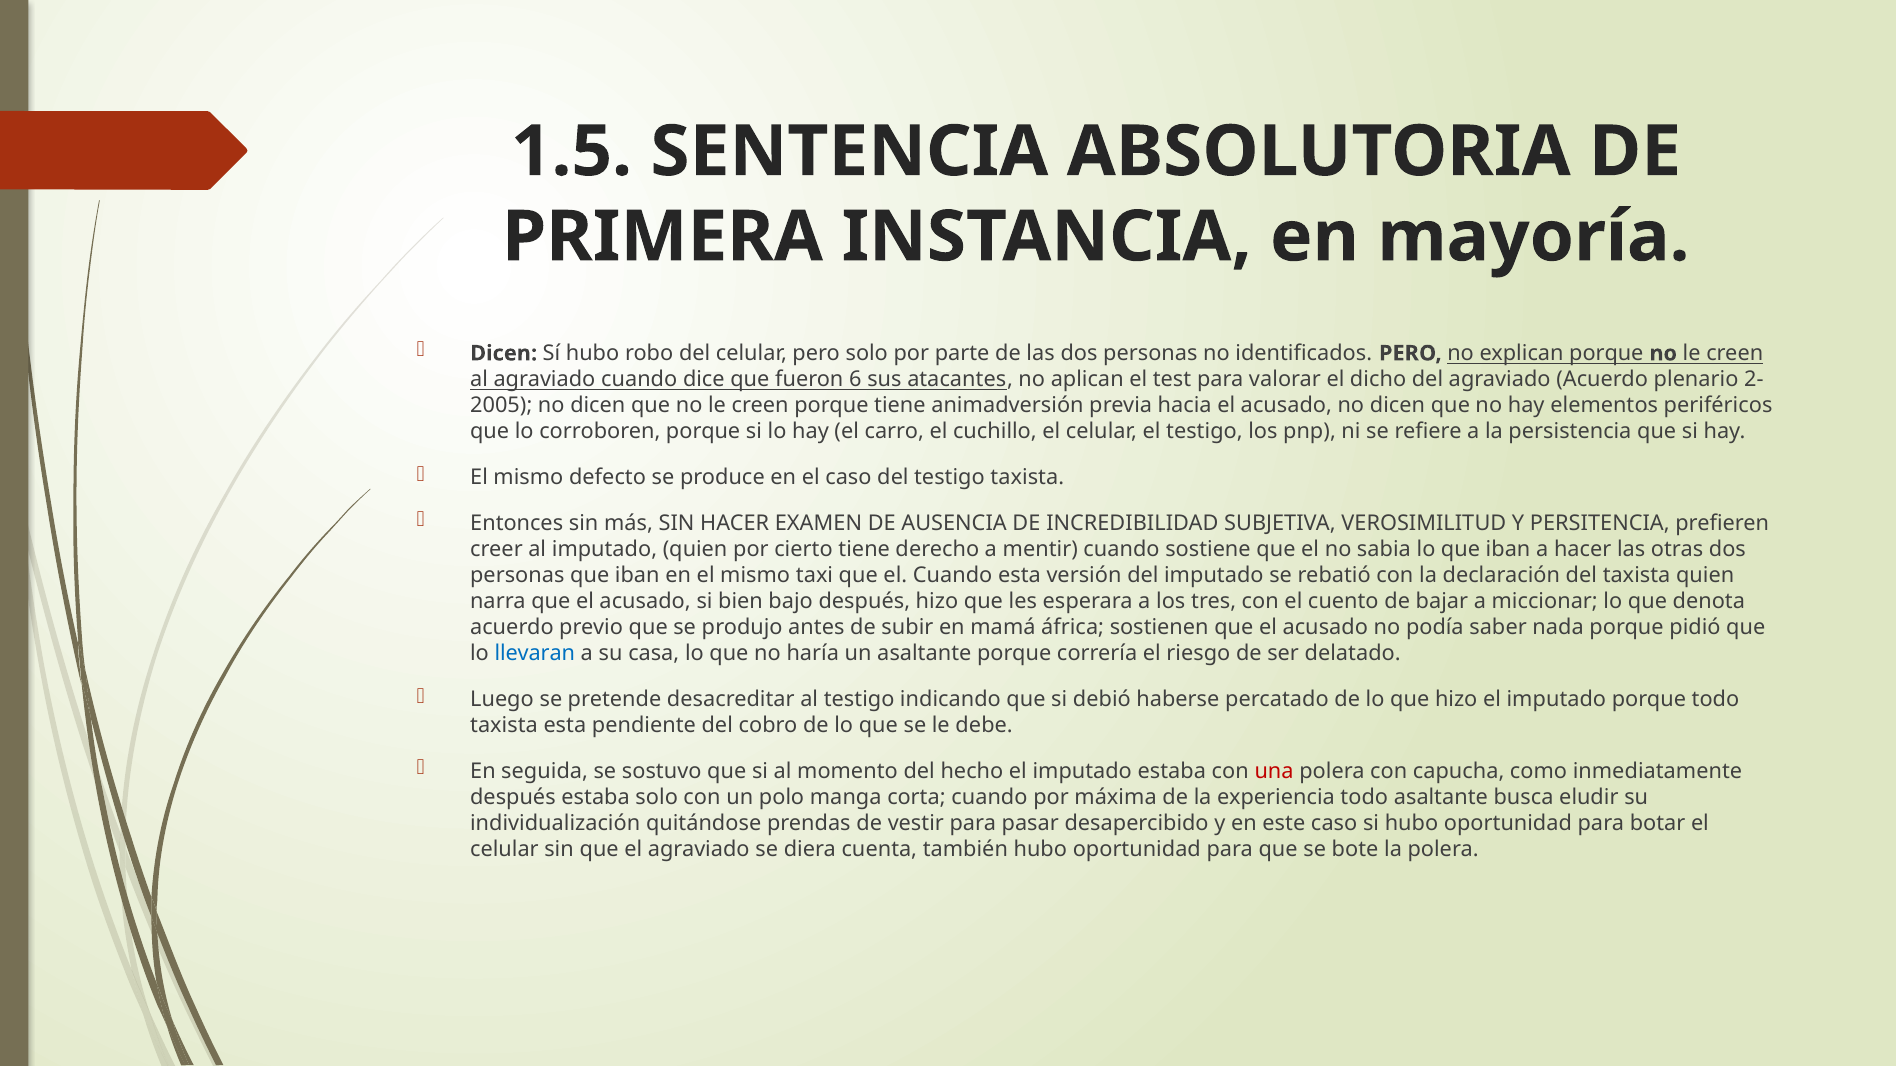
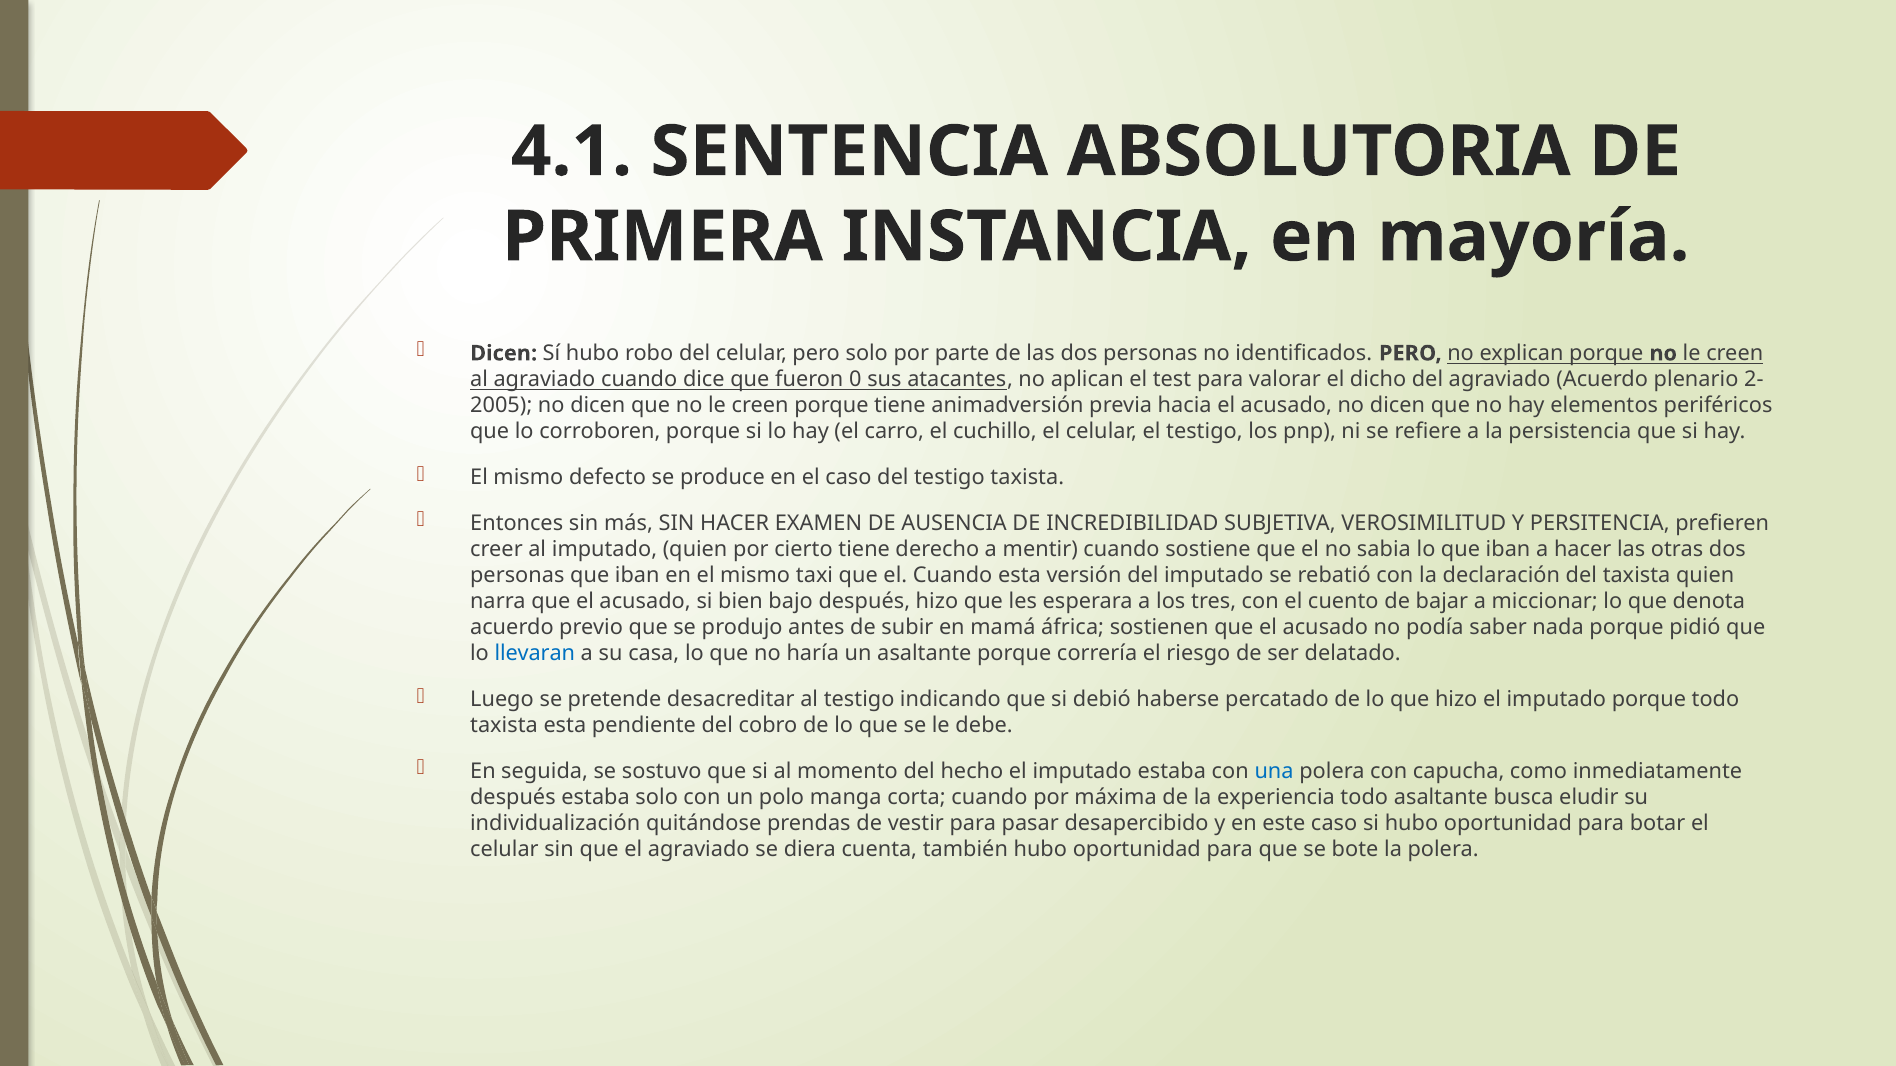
1.5: 1.5 -> 4.1 (571, 152)
6: 6 -> 0 (855, 380)
una colour: red -> blue (1274, 772)
